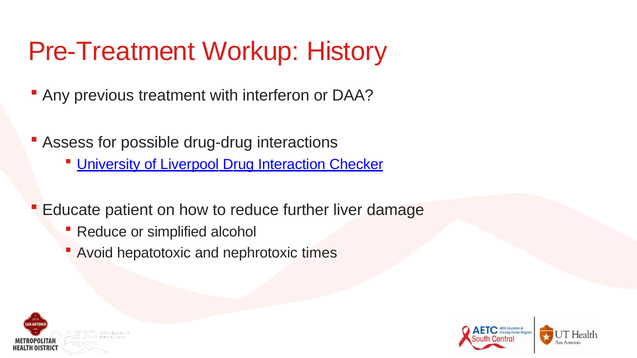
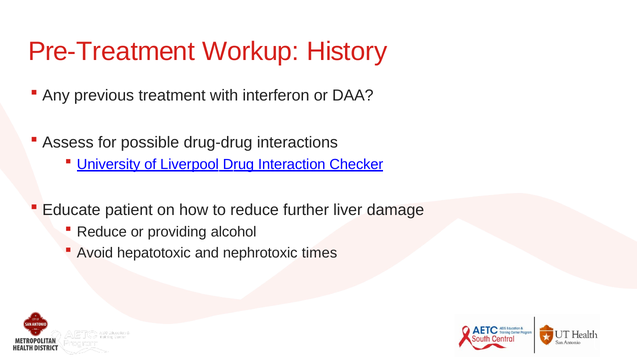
simplified: simplified -> providing (177, 232)
